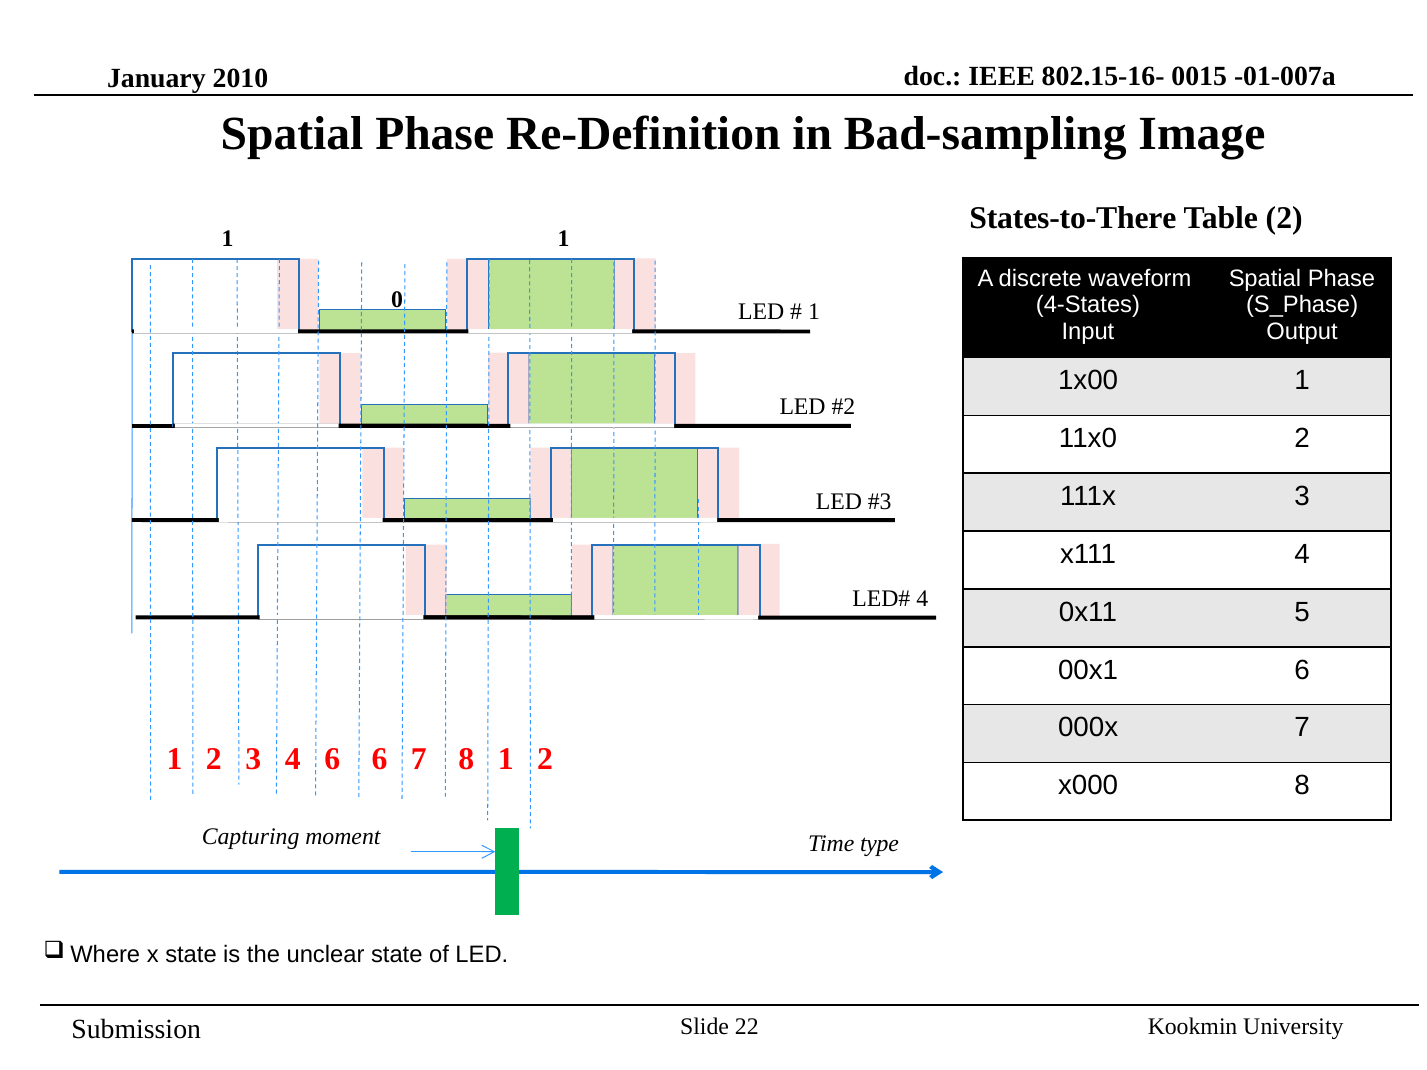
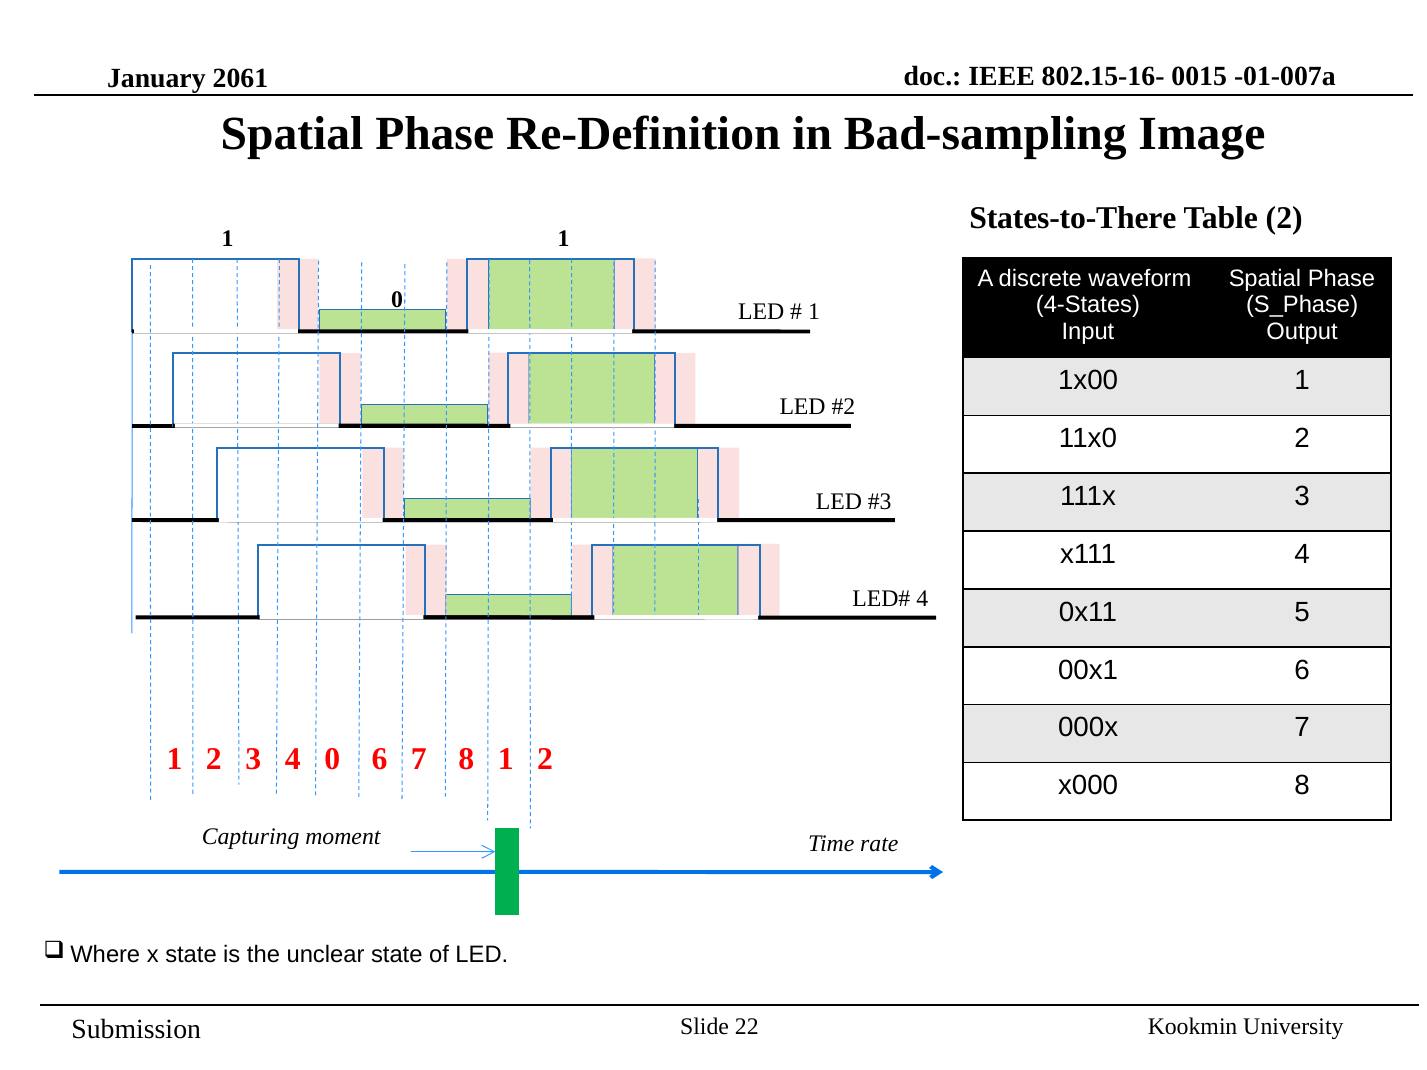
2010: 2010 -> 2061 (240, 78)
3 4 6: 6 -> 0 (332, 760)
type: type -> rate (879, 843)
